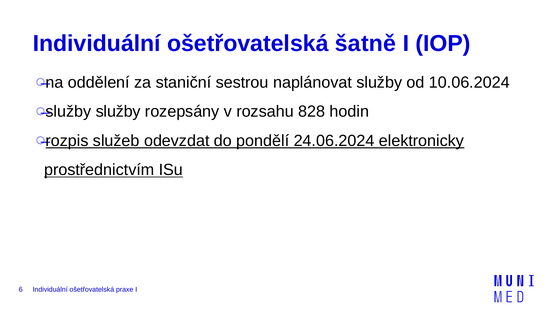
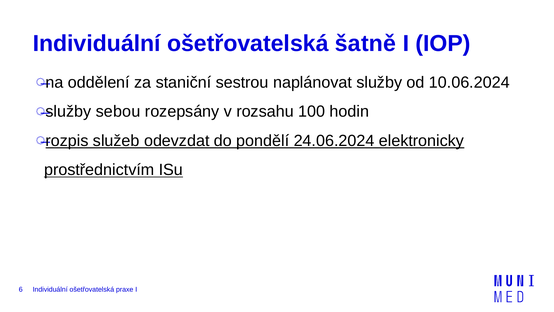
služby služby: služby -> sebou (118, 112)
828: 828 -> 100 (312, 112)
